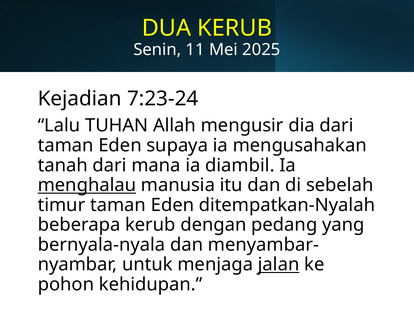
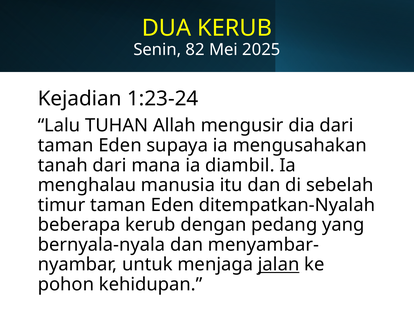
11: 11 -> 82 (195, 50)
7:23-24: 7:23-24 -> 1:23-24 (163, 99)
menghalau underline: present -> none (87, 185)
